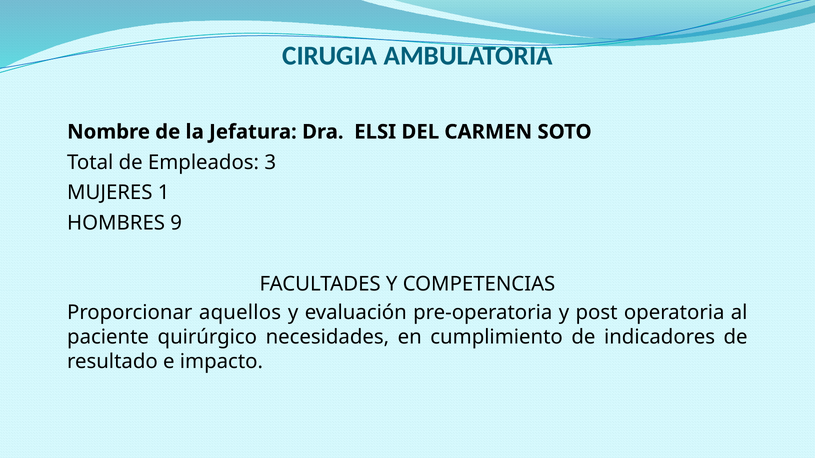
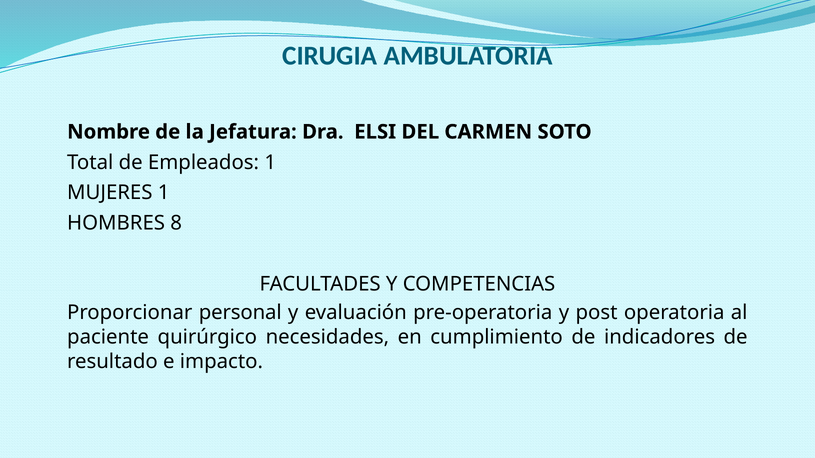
Empleados 3: 3 -> 1 (270, 162)
9: 9 -> 8 (176, 223)
aquellos: aquellos -> personal (240, 313)
